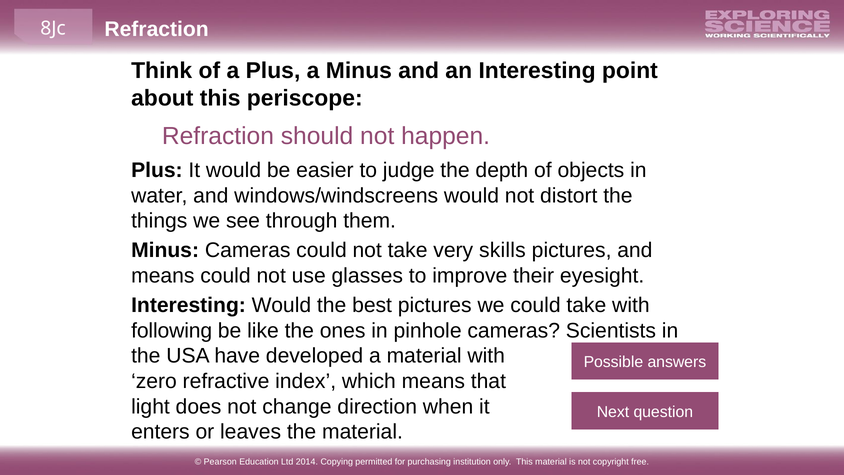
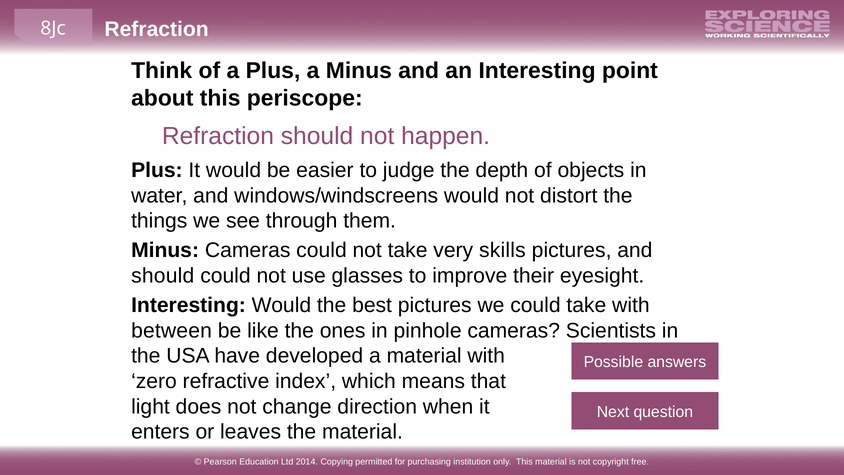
means: means -> should (163, 276)
following: following -> between (172, 331)
